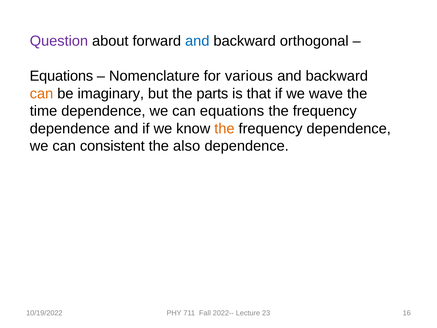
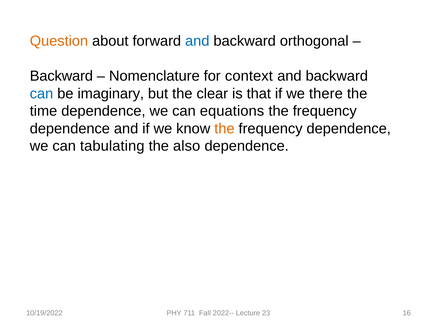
Question colour: purple -> orange (59, 41)
Equations: Equations -> Backward (61, 76)
various: various -> context (249, 76)
can colour: orange -> blue (42, 93)
parts: parts -> clear (212, 93)
wave: wave -> there (326, 93)
consistent: consistent -> tabulating (112, 146)
